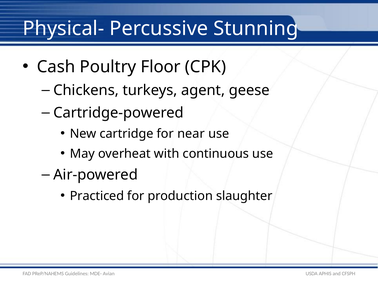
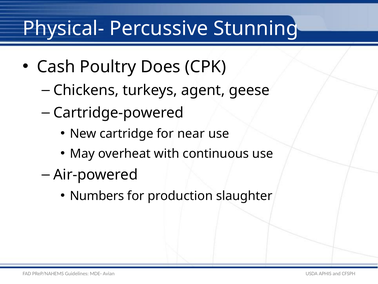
Floor: Floor -> Does (161, 67)
Practiced: Practiced -> Numbers (97, 196)
